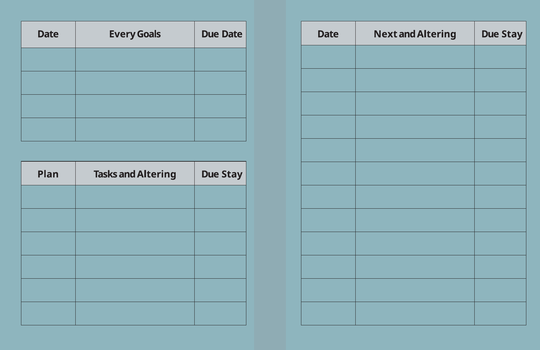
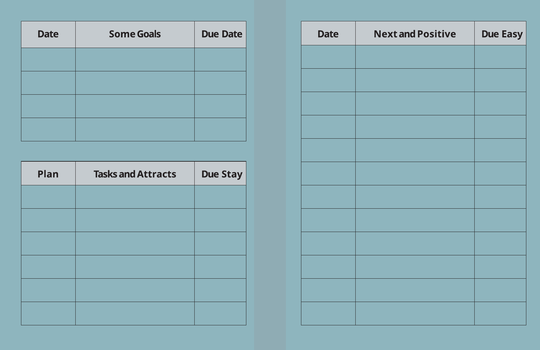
Every: Every -> Some (122, 34)
Altering: Altering -> Positive (437, 34)
Stay: Stay -> Easy (512, 34)
Tasks and Altering: Altering -> Attracts (157, 174)
